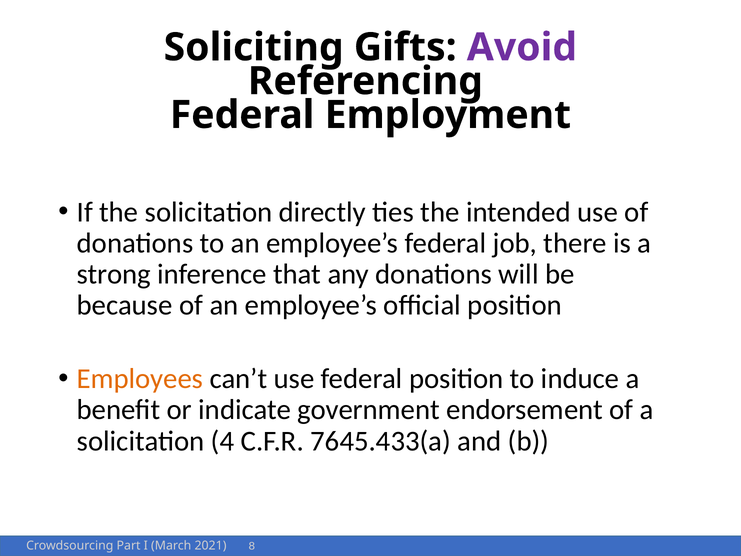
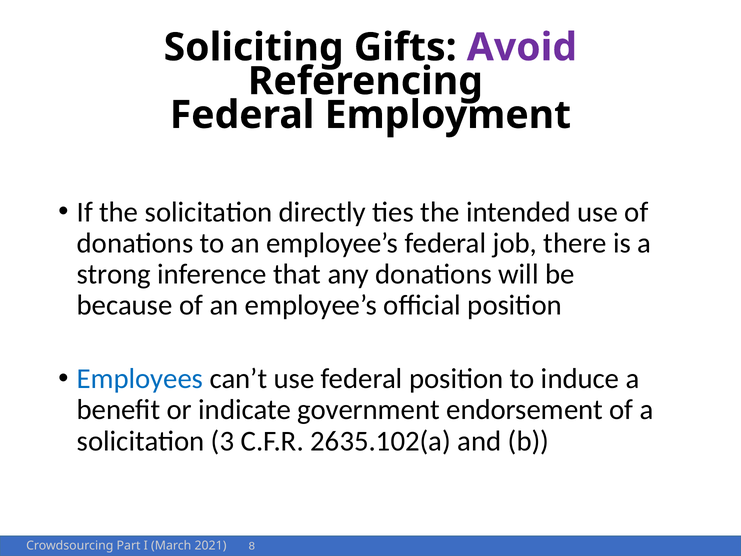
Employees colour: orange -> blue (140, 379)
4: 4 -> 3 (222, 441)
7645.433(a: 7645.433(a -> 2635.102(a (381, 441)
